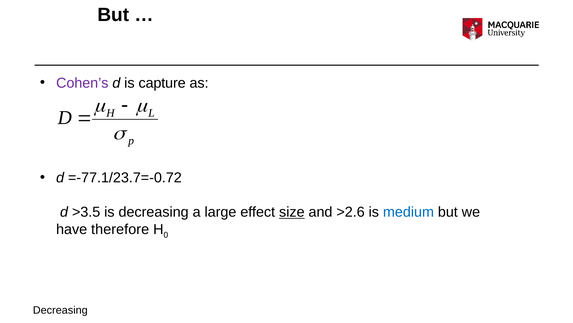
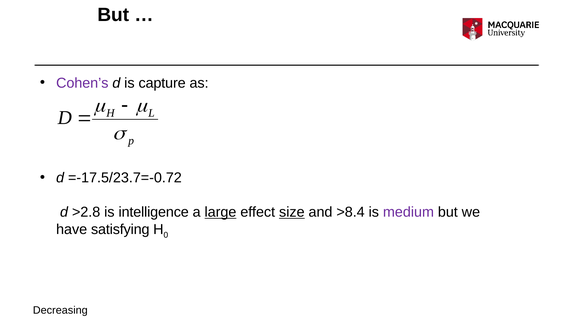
=-77.1/23.7=-0.72: =-77.1/23.7=-0.72 -> =-17.5/23.7=-0.72 (125, 177)
>3.5: >3.5 -> >2.8 (86, 212)
is decreasing: decreasing -> intelligence (154, 212)
large underline: none -> present (220, 212)
>2.6: >2.6 -> >8.4 (351, 212)
medium colour: blue -> purple (408, 212)
therefore: therefore -> satisfying (120, 229)
